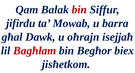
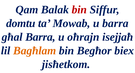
jifirdu: jifirdu -> domtu (21, 23)
għal Dawk: Dawk -> Barra (40, 37)
Bagħlam colour: red -> orange (35, 50)
